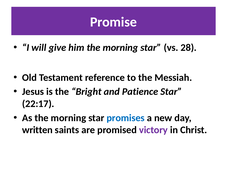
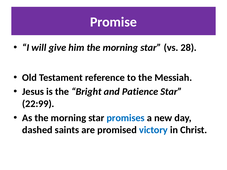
22:17: 22:17 -> 22:99 (38, 104)
written: written -> dashed (37, 130)
victory colour: purple -> blue (153, 130)
